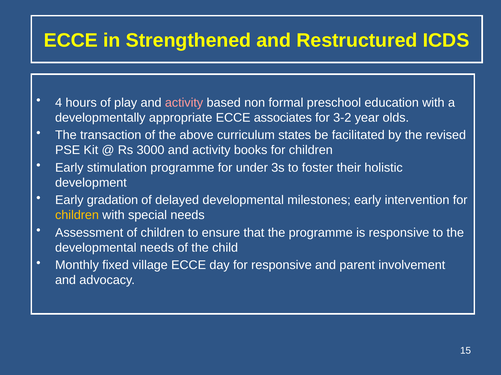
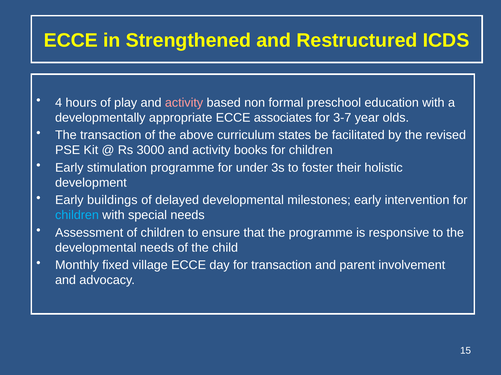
3-2: 3-2 -> 3-7 (342, 118)
gradation: gradation -> buildings (112, 200)
children colour: yellow -> light blue (77, 216)
for responsive: responsive -> transaction (281, 266)
